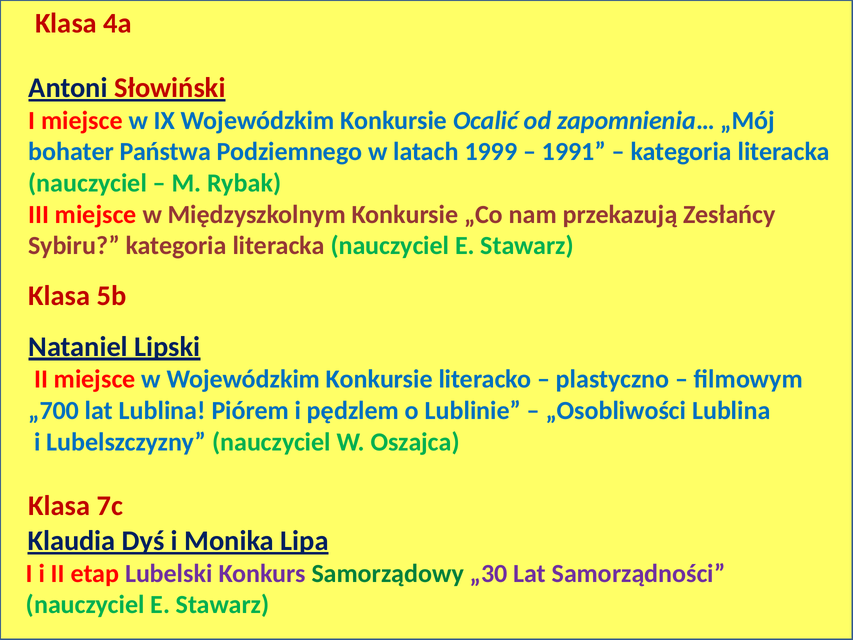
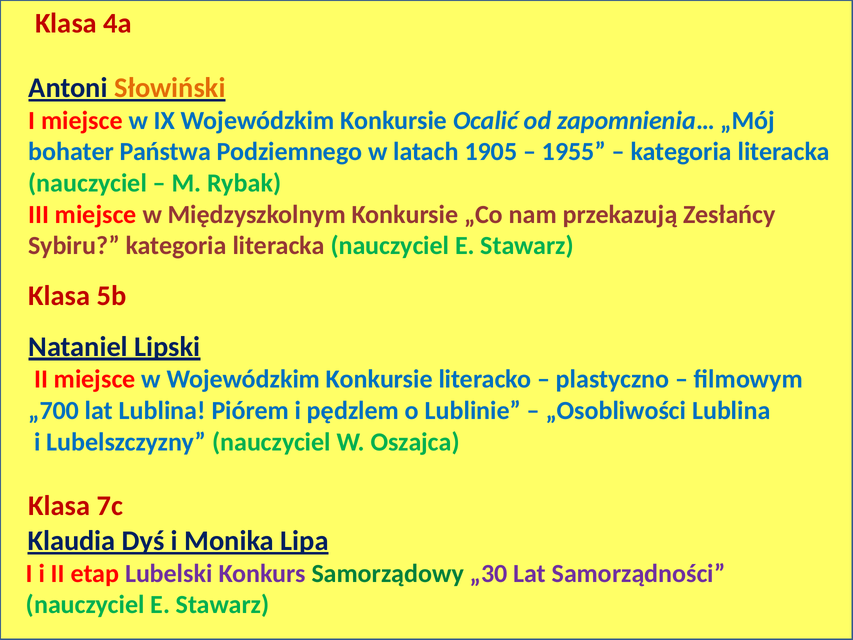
Słowiński colour: red -> orange (170, 88)
1999: 1999 -> 1905 (491, 152)
1991: 1991 -> 1955 (574, 152)
